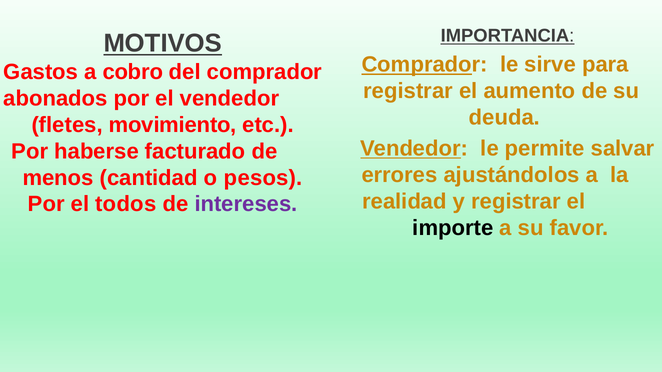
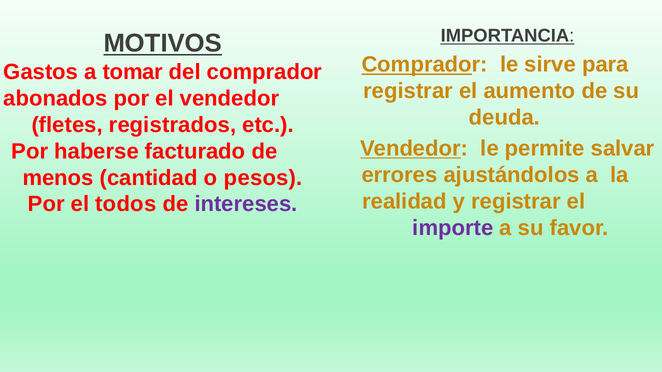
cobro: cobro -> tomar (133, 72)
movimiento: movimiento -> registrados (173, 125)
importe colour: black -> purple (453, 228)
